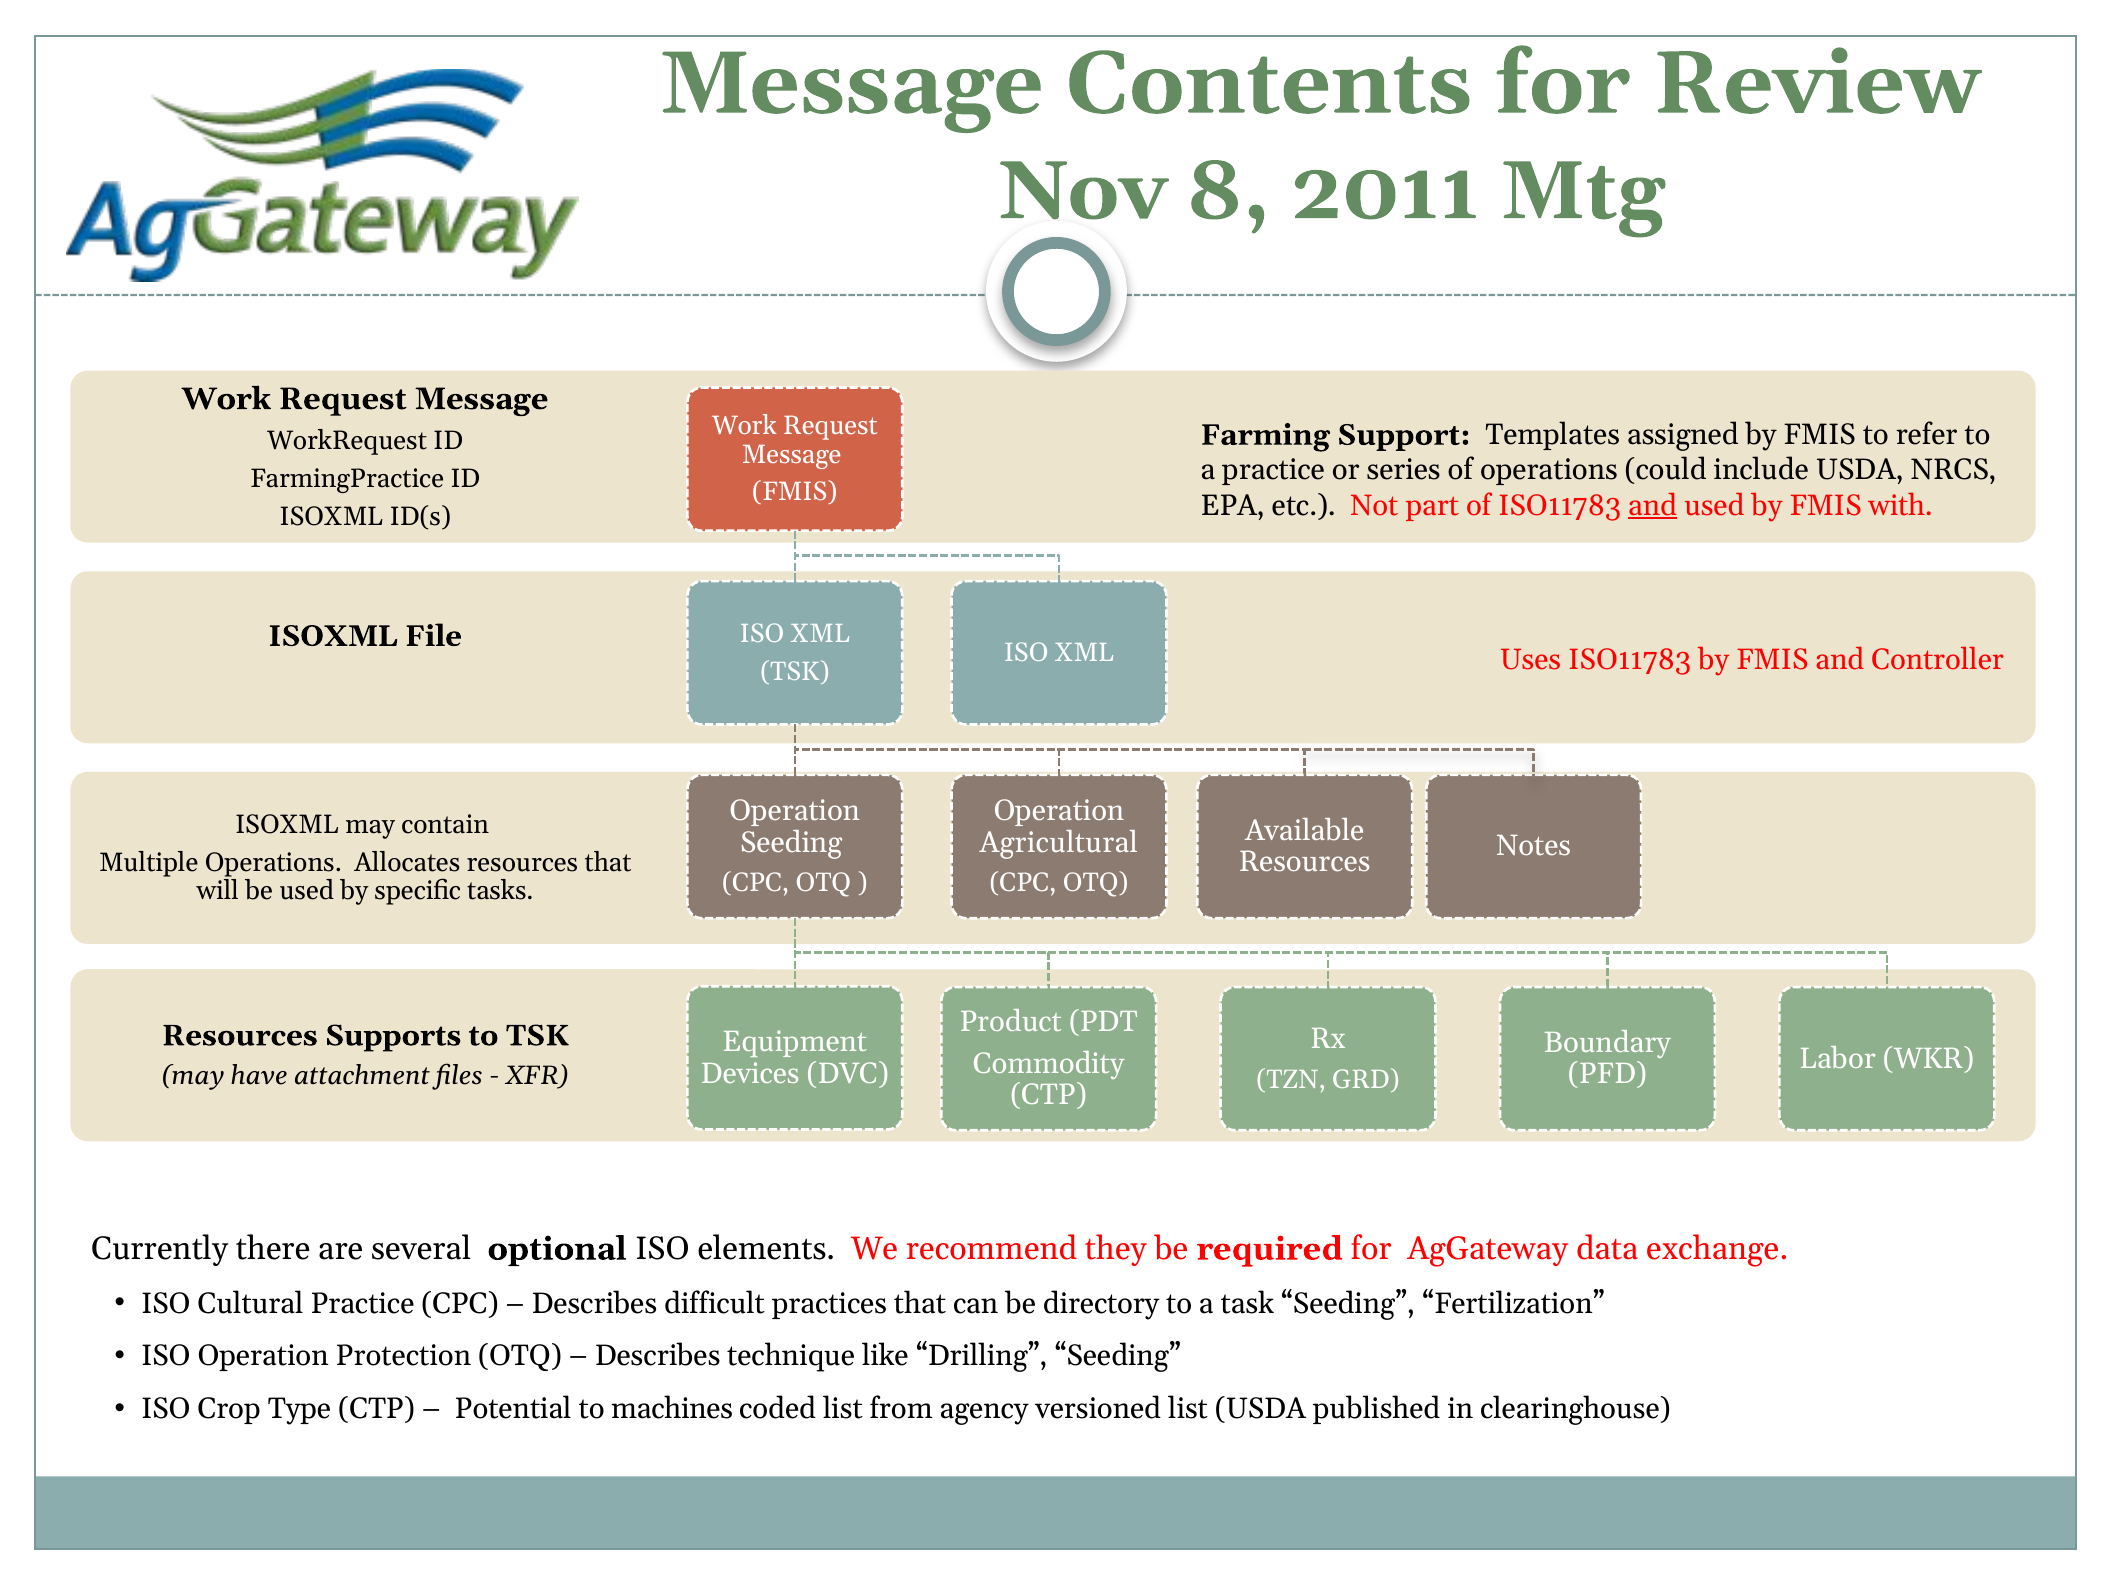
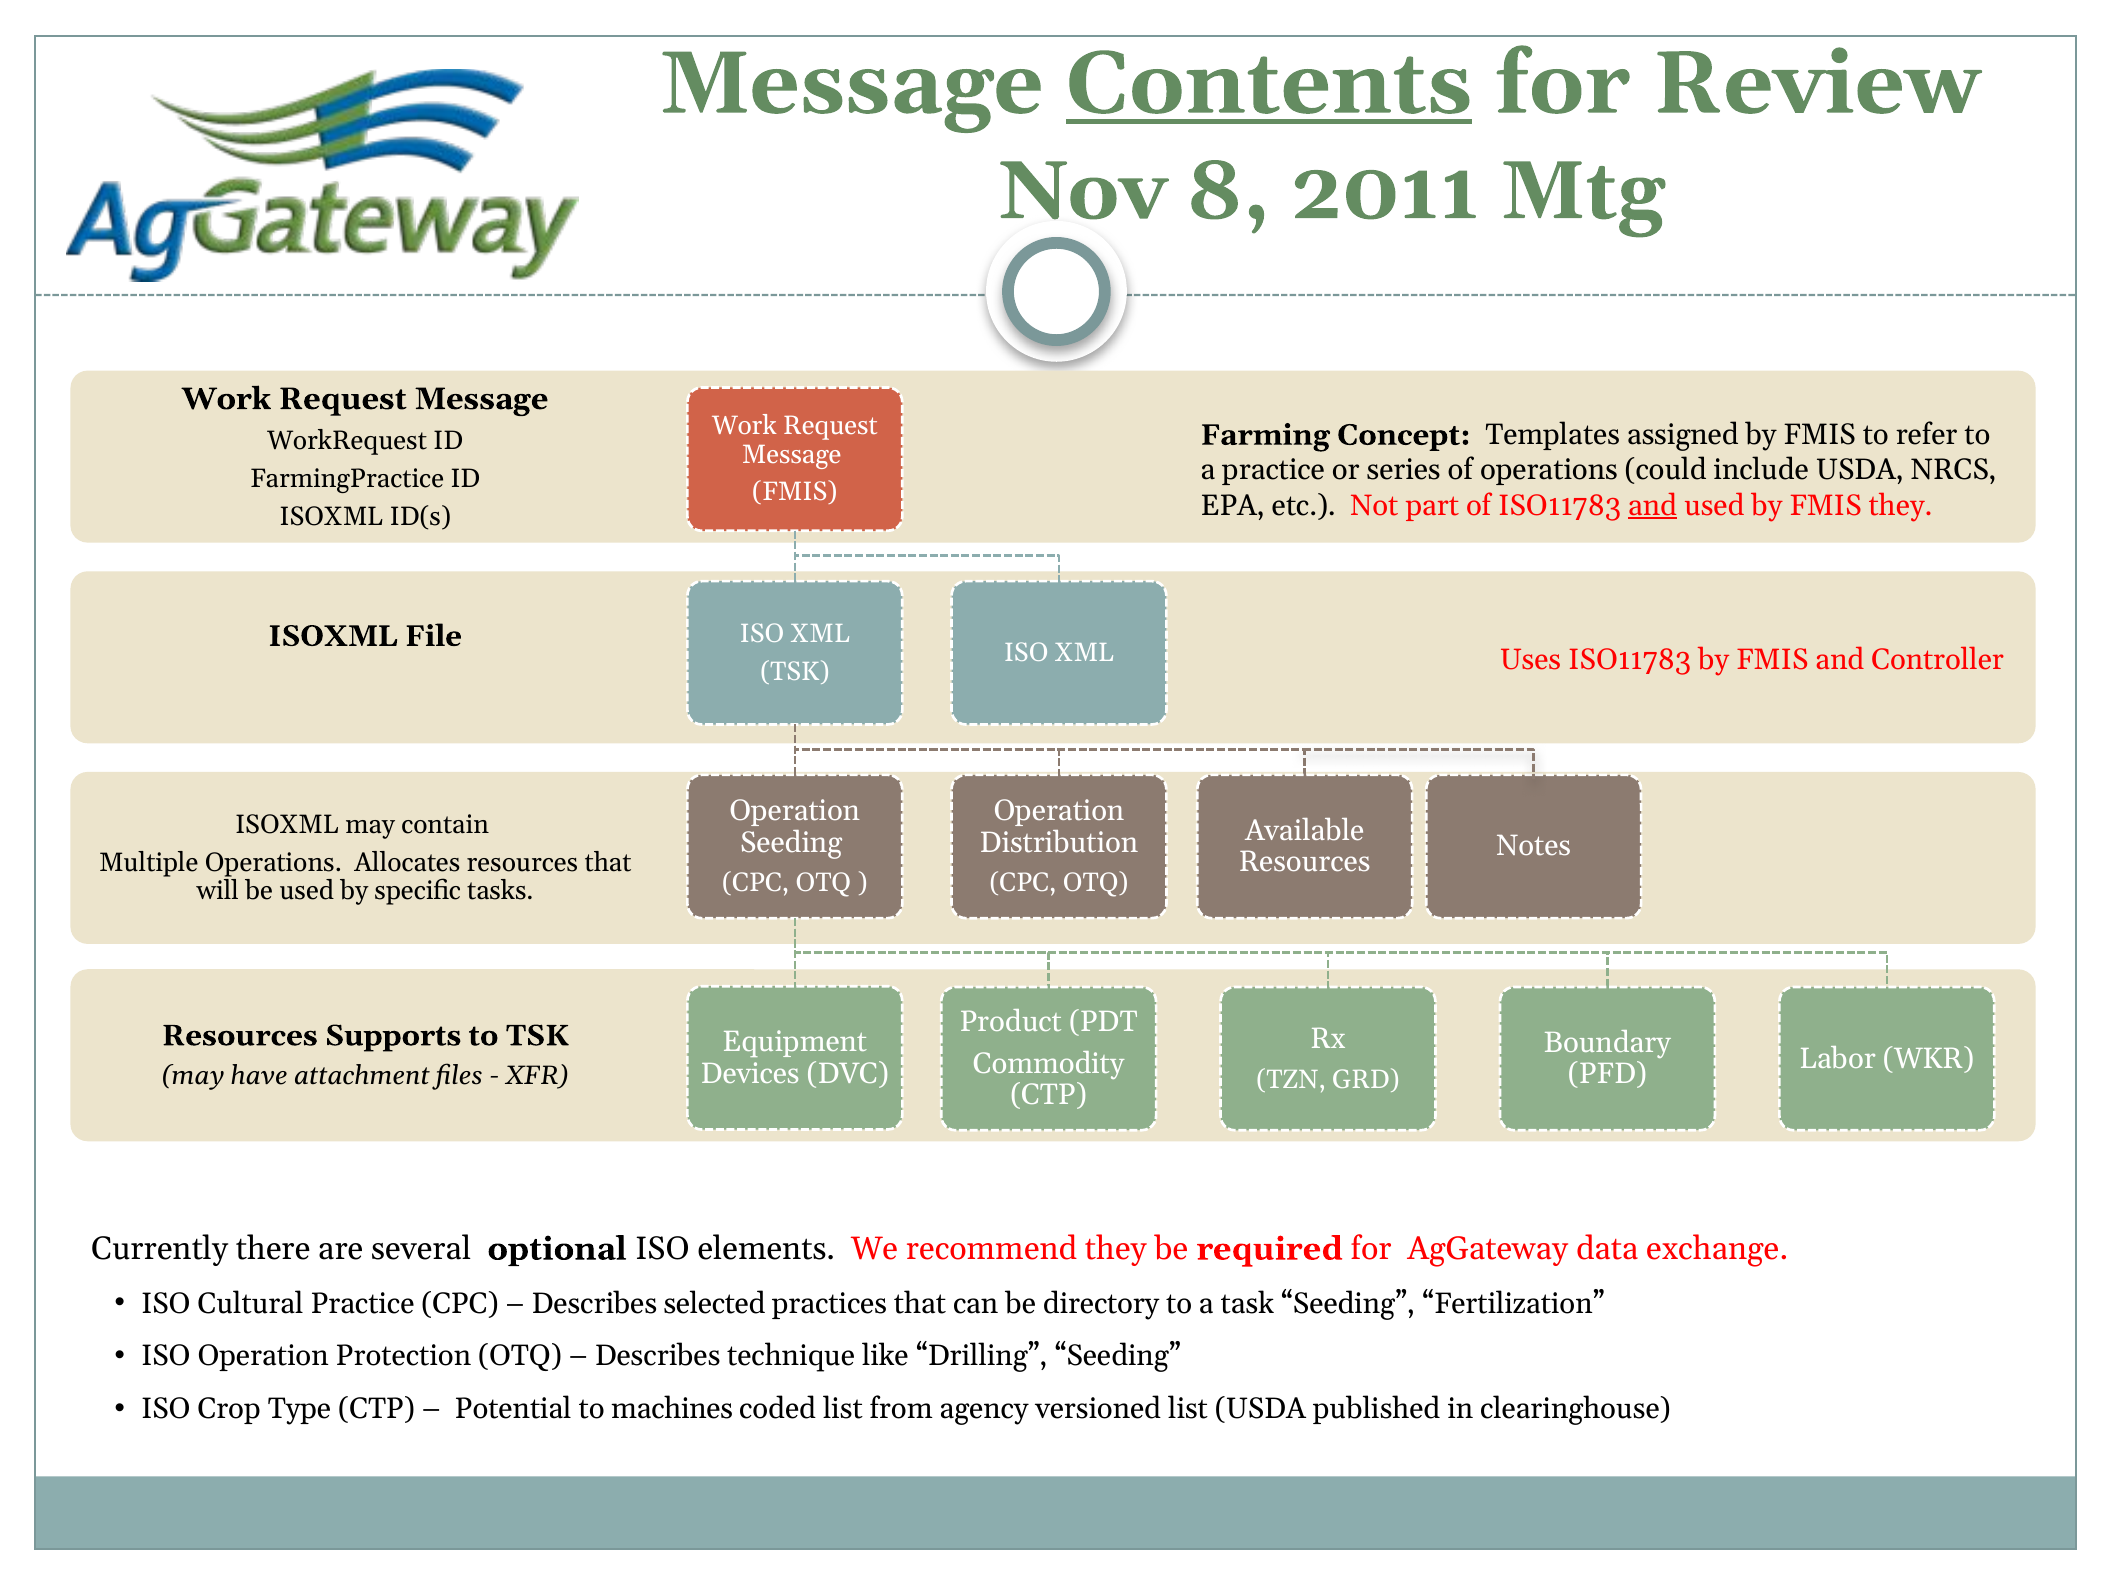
Contents underline: none -> present (1269, 84)
Support: Support -> Concept (1404, 435)
FMIS with: with -> they (1900, 506)
Agricultural: Agricultural -> Distribution (1059, 843)
difficult: difficult -> selected (715, 1303)
